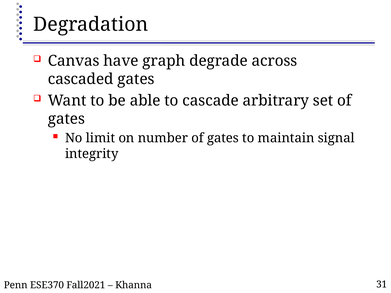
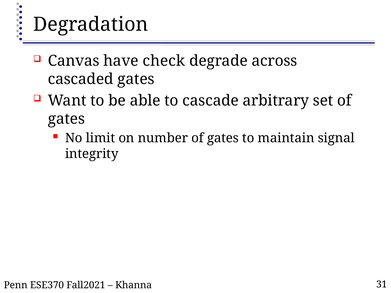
graph: graph -> check (164, 61)
